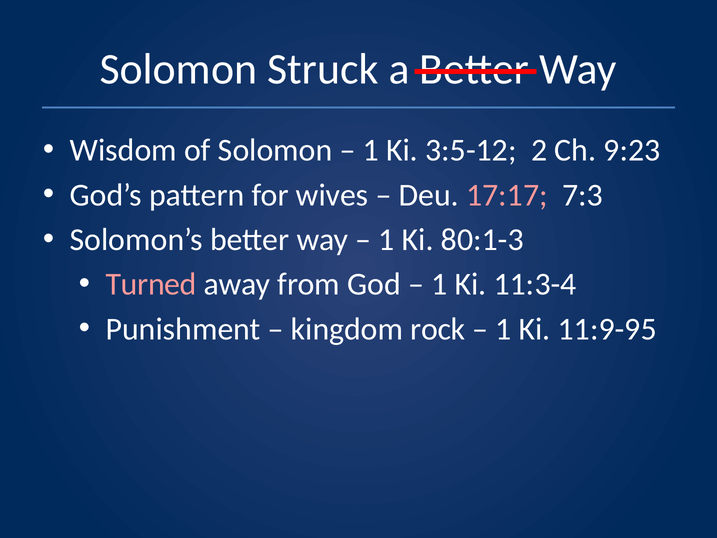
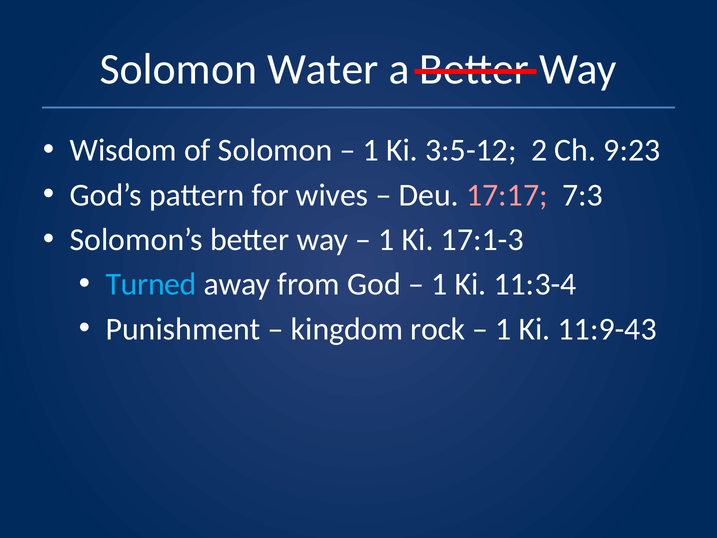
Struck: Struck -> Water (323, 69)
80:1-3: 80:1-3 -> 17:1-3 (482, 240)
Turned colour: pink -> light blue (151, 284)
11:9-95: 11:9-95 -> 11:9-43 (607, 329)
